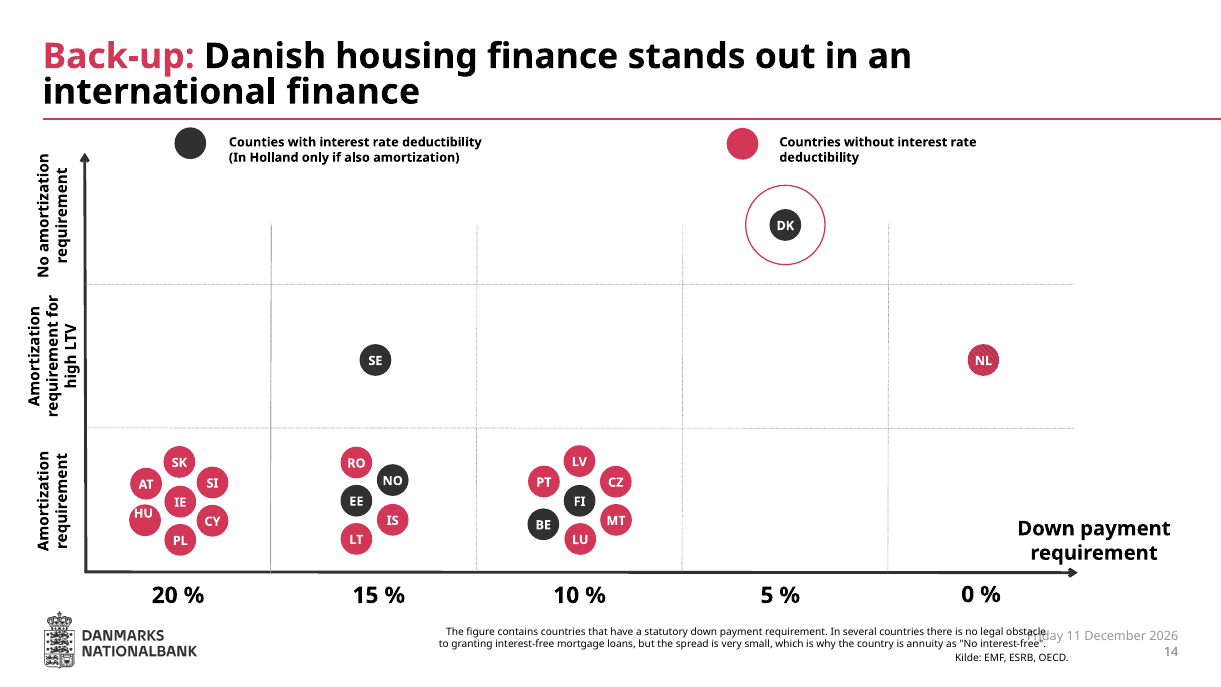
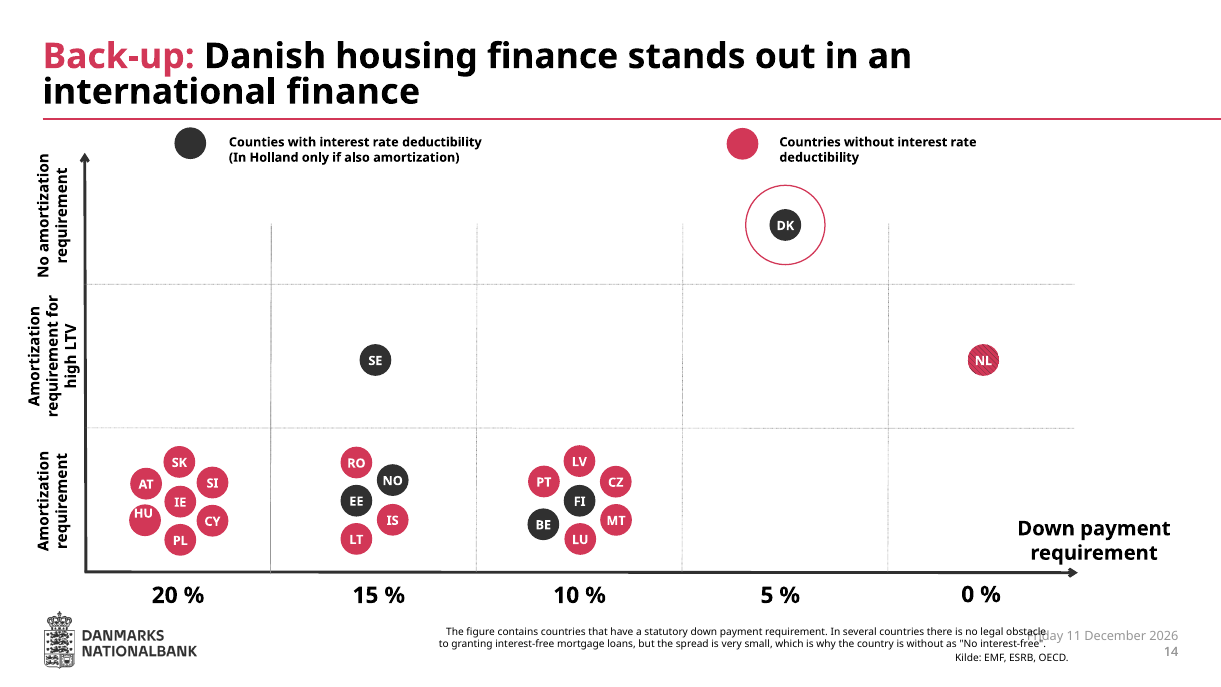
is annuity: annuity -> without (925, 644)
